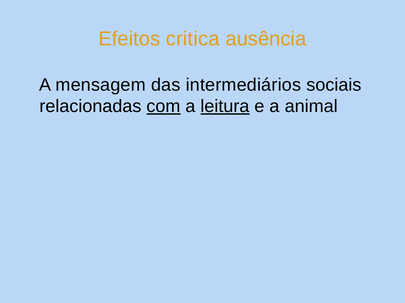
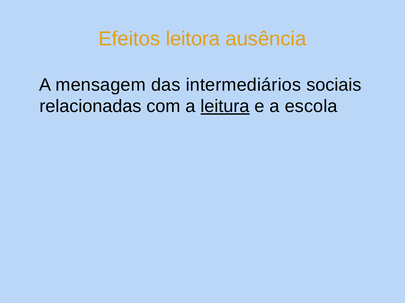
critica: critica -> leitora (193, 39)
com underline: present -> none (164, 107)
animal: animal -> escola (311, 107)
